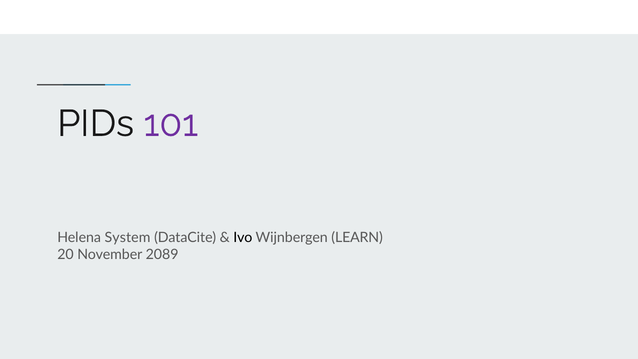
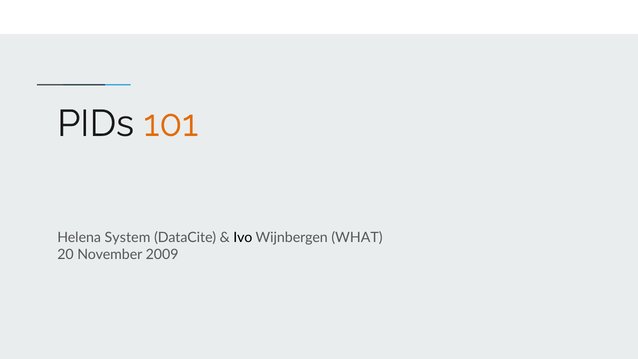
101 colour: purple -> orange (171, 124)
LEARN: LEARN -> WHAT (357, 237)
2089: 2089 -> 2009 (162, 254)
